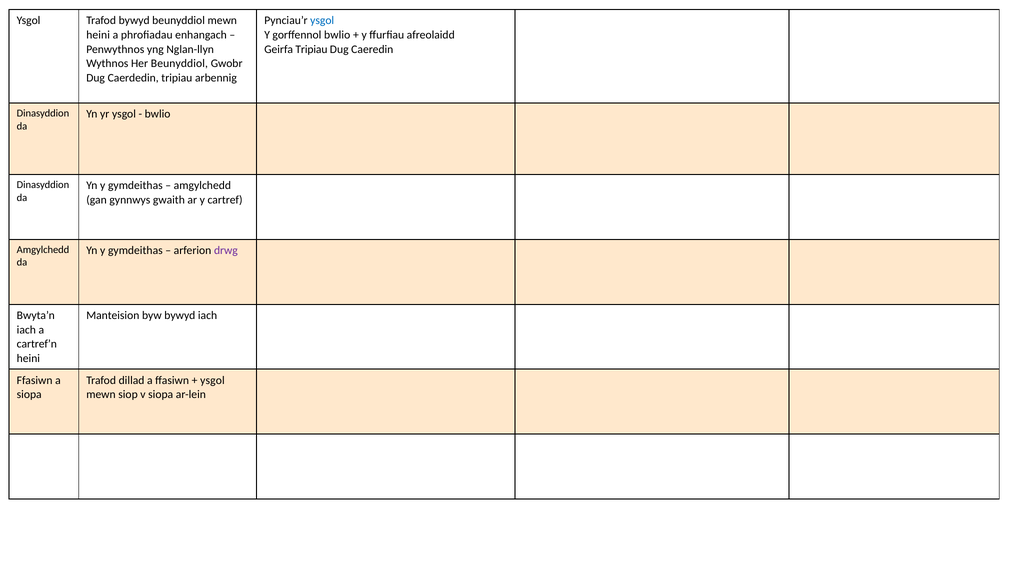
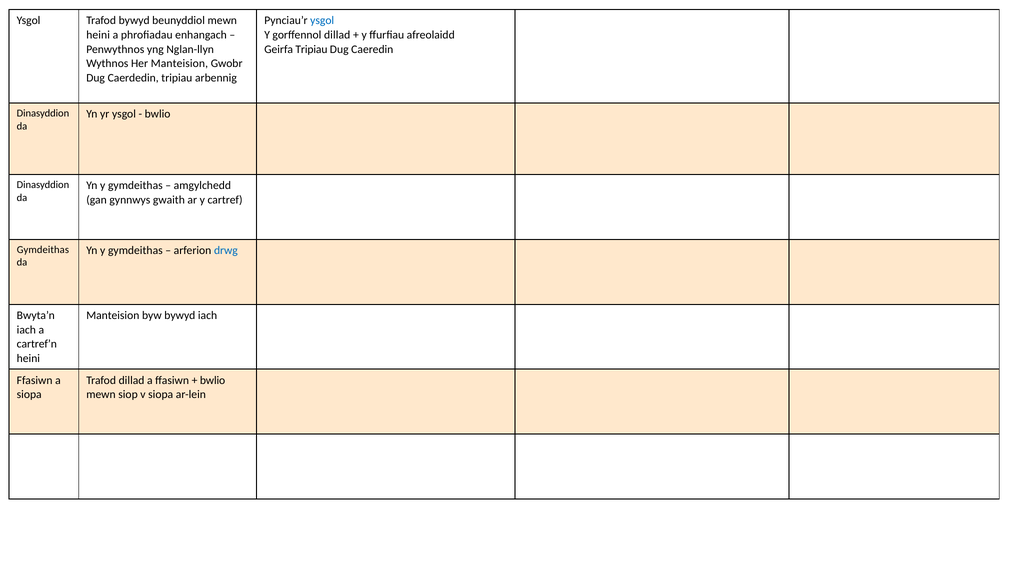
gorffennol bwlio: bwlio -> dillad (337, 35)
Her Beunyddiol: Beunyddiol -> Manteision (179, 64)
Amgylchedd: Amgylchedd -> Gymdeithas (43, 250)
drwg colour: purple -> blue (226, 251)
ysgol: ysgol -> bwlio (213, 380)
